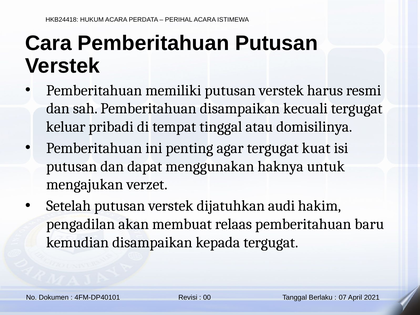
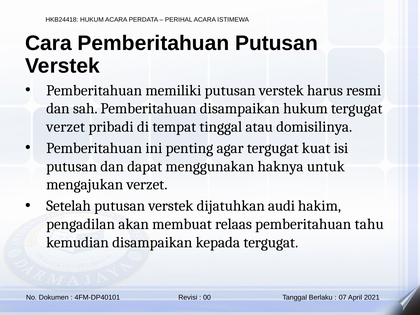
disampaikan kecuali: kecuali -> hukum (306, 109)
keluar: keluar -> verzet (66, 127)
baru: baru -> tahu (369, 224)
